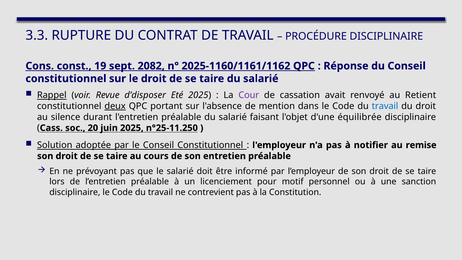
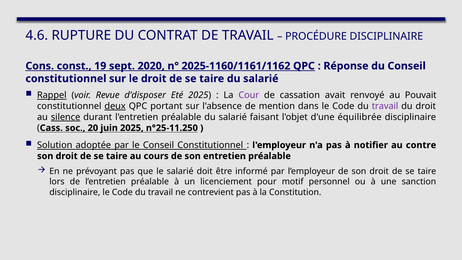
3.3: 3.3 -> 4.6 (37, 36)
2082: 2082 -> 2020 (151, 66)
Retient: Retient -> Pouvait (421, 95)
travail colour: blue -> purple (385, 106)
silence underline: none -> present (66, 117)
remise: remise -> contre (421, 145)
